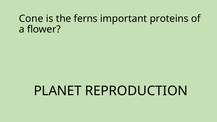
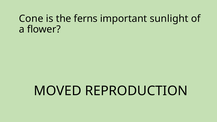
proteins: proteins -> sunlight (169, 19)
PLANET: PLANET -> MOVED (58, 91)
